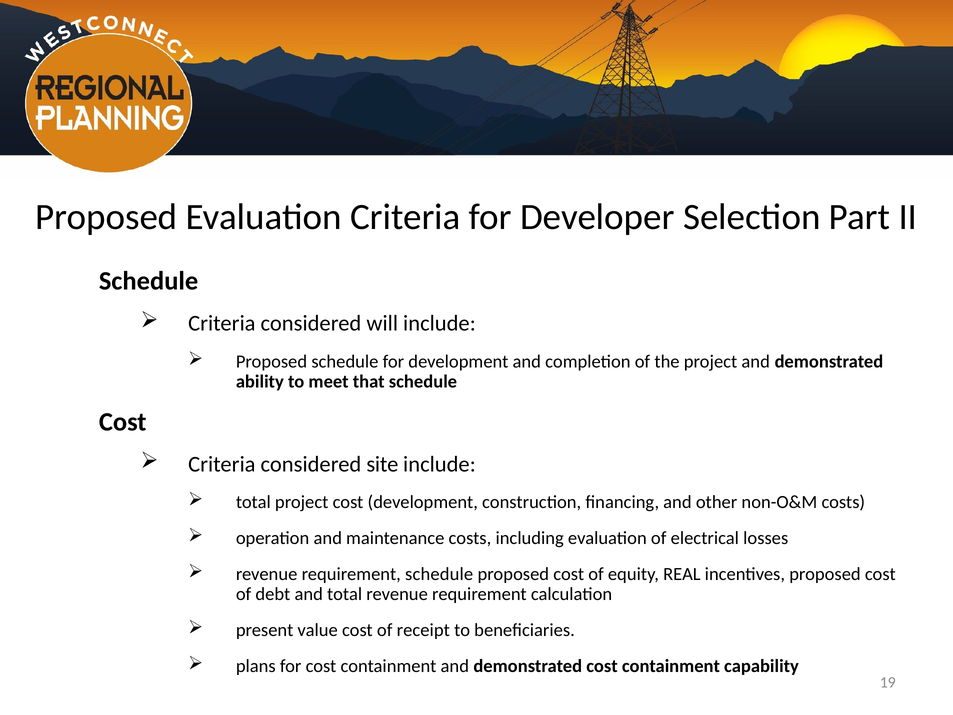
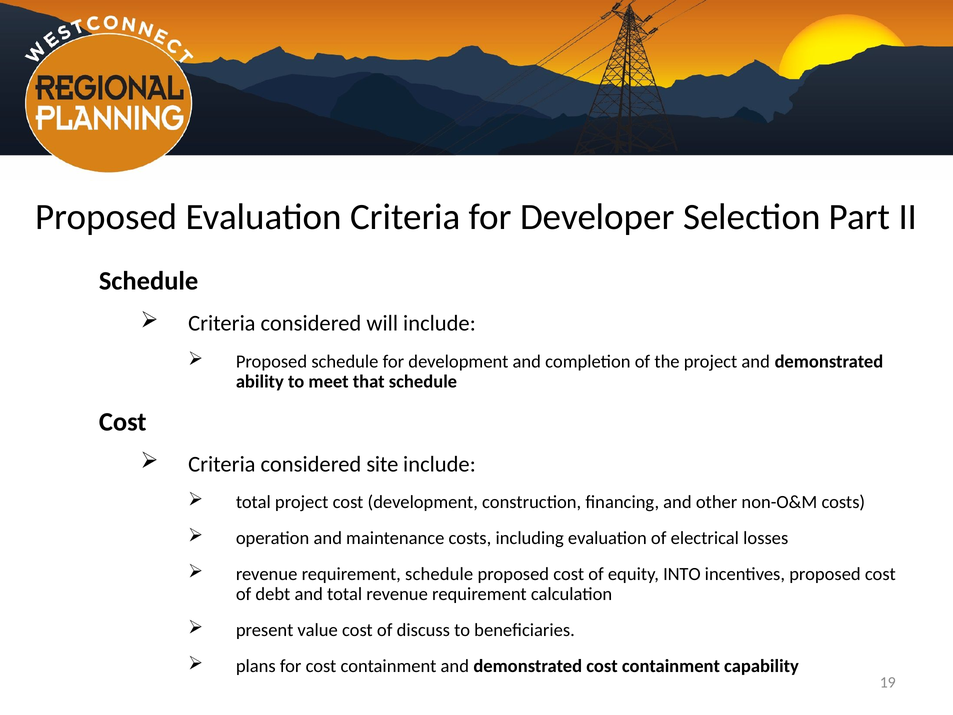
REAL: REAL -> INTO (682, 574)
receipt: receipt -> discuss (423, 630)
